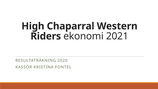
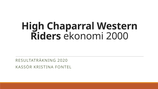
2021: 2021 -> 2000 (117, 36)
